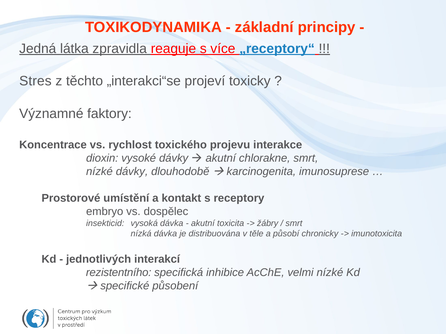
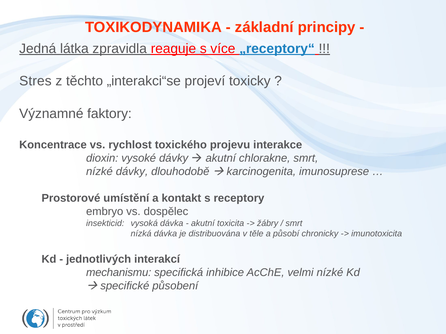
rezistentního: rezistentního -> mechanismu (119, 273)
